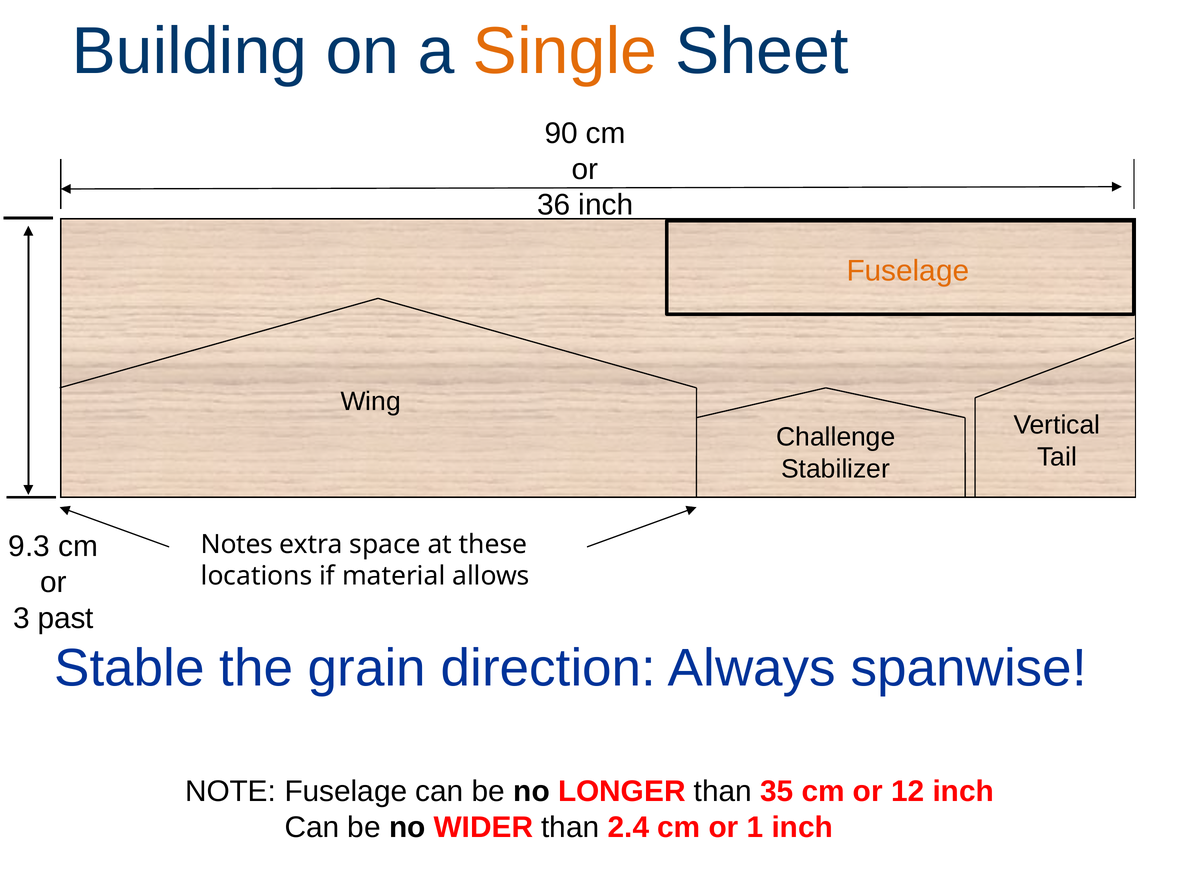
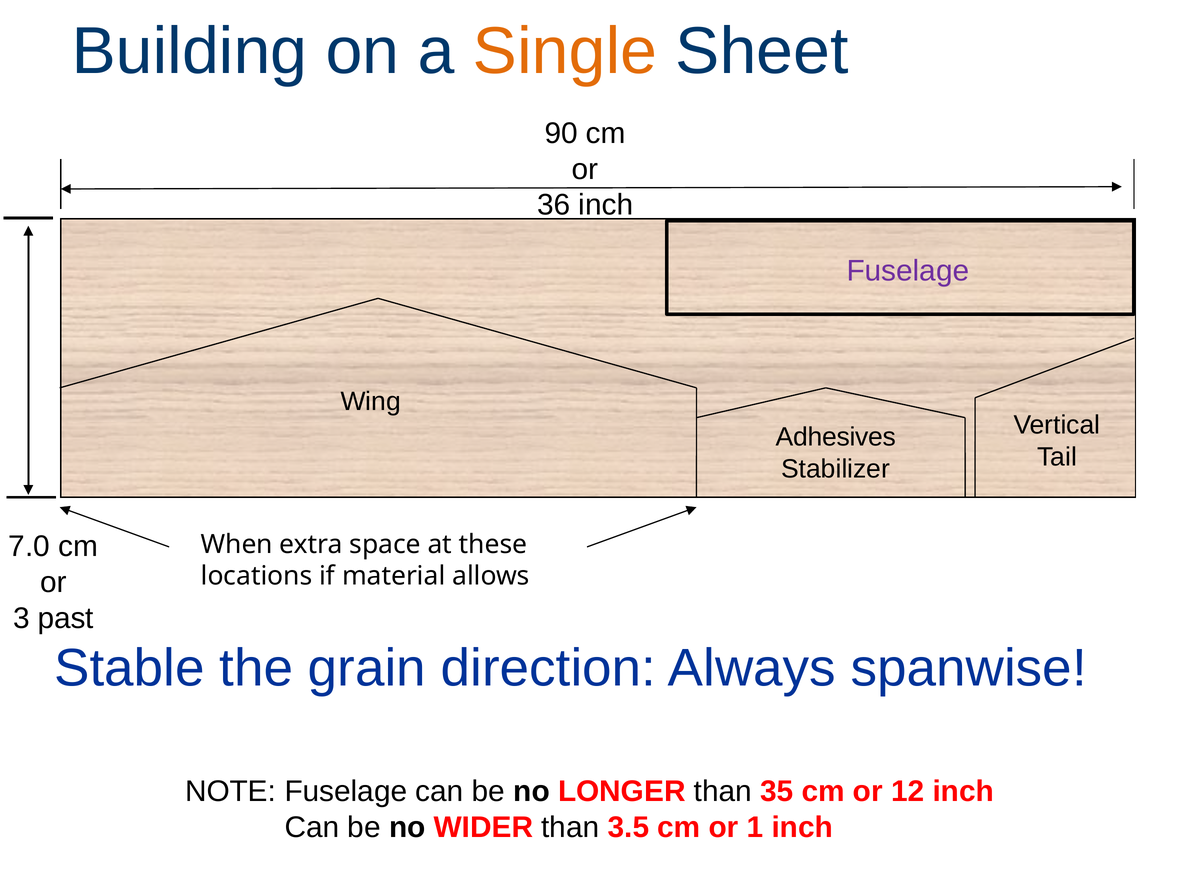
Fuselage colour: orange -> purple (908, 271)
Challenge: Challenge -> Adhesives (836, 437)
9.3: 9.3 -> 7.0 (29, 547)
Notes: Notes -> When (237, 545)
2.4: 2.4 -> 3.5 (628, 828)
